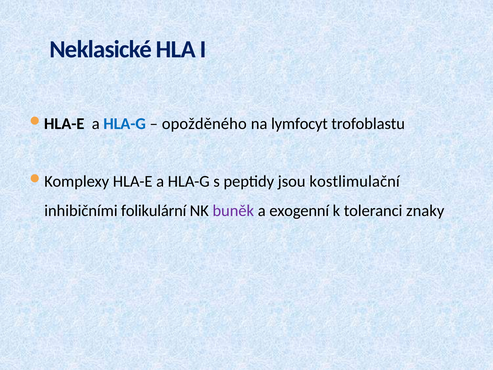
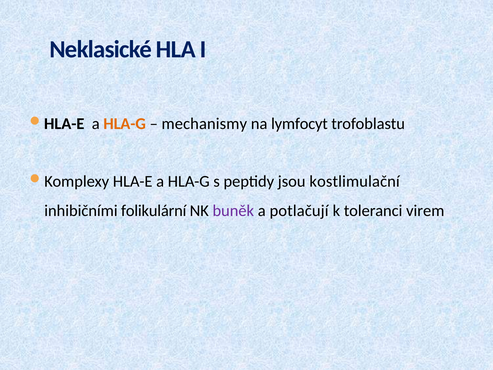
HLA-G colour: blue -> orange (125, 124)
opožděného: opožděného -> mechanismy (204, 124)
exogenní: exogenní -> potlačují (299, 211)
znaky: znaky -> virem (425, 211)
